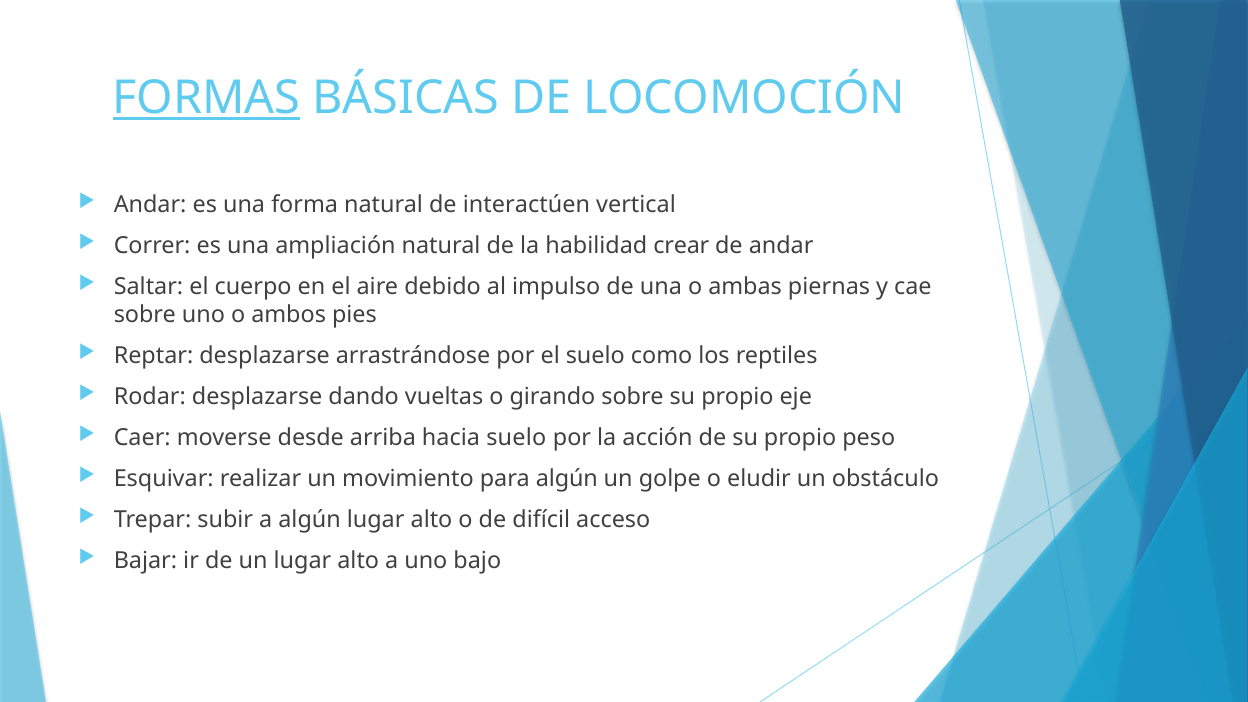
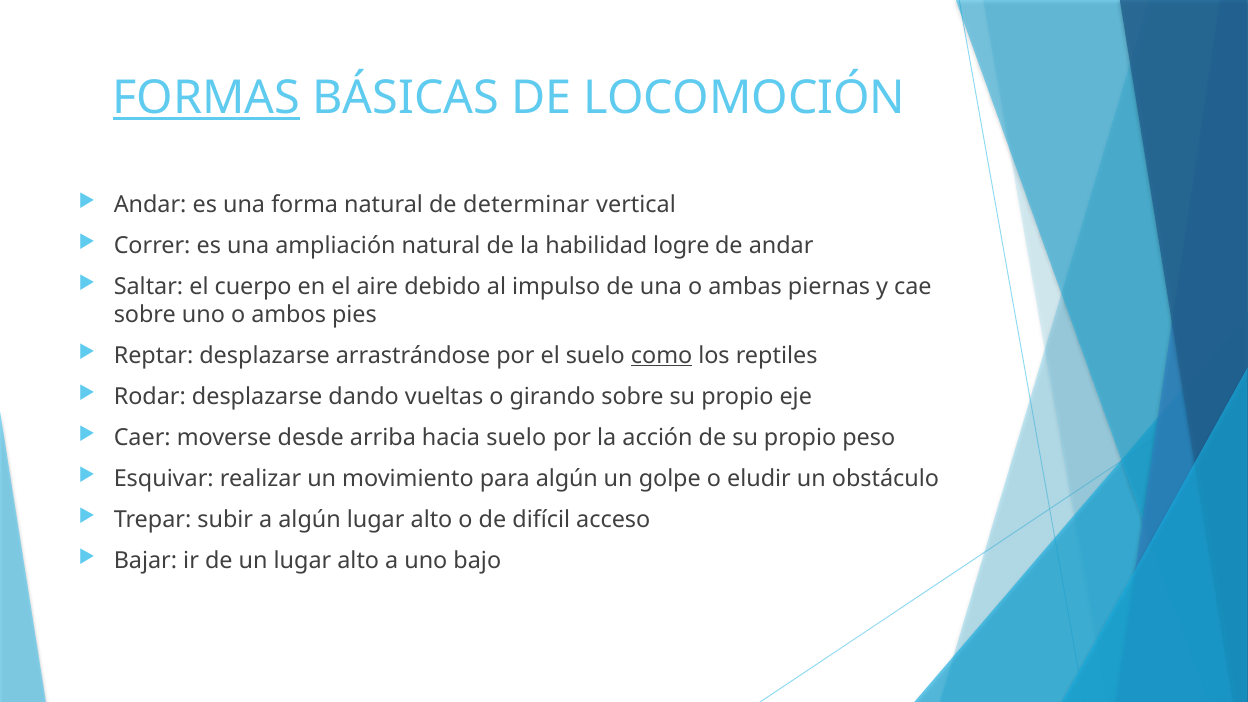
interactúen: interactúen -> determinar (526, 204)
crear: crear -> logre (681, 245)
como underline: none -> present (662, 356)
